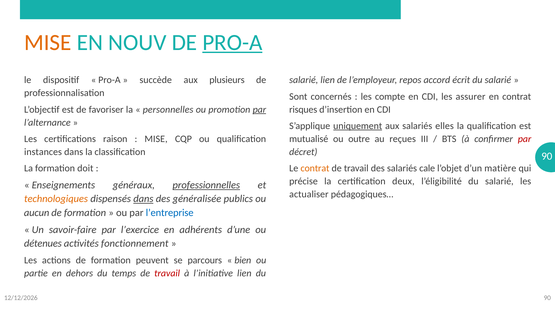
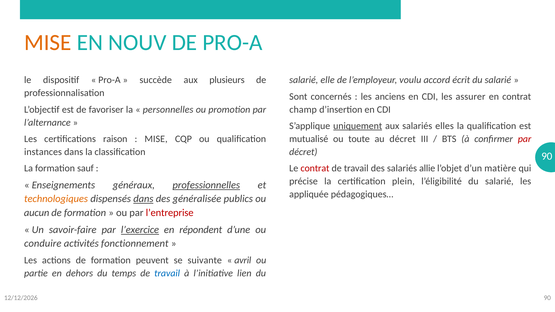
PRO-A underline: present -> none (232, 43)
salarié lien: lien -> elle (328, 80)
repos: repos -> voulu (410, 80)
compte: compte -> anciens (390, 97)
par underline: present -> none (259, 110)
risques: risques -> champ (303, 110)
outre: outre -> toute (359, 139)
au reçues: reçues -> décret (403, 139)
doit: doit -> sauf (85, 168)
contrat colour: orange -> red (315, 168)
cale: cale -> allie (427, 168)
deux: deux -> plein (403, 181)
actualiser: actualiser -> appliquée (309, 194)
l’entreprise colour: blue -> red (170, 213)
l’exercice underline: none -> present (140, 230)
adhérents: adhérents -> répondent (201, 230)
détenues: détenues -> conduire (43, 244)
parcours: parcours -> suivante (205, 260)
bien: bien -> avril (243, 260)
travail colour: red -> blue (167, 273)
